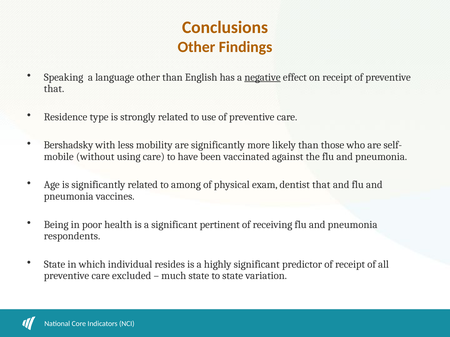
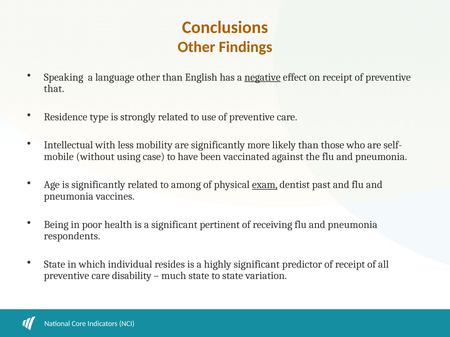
Bershadsky: Bershadsky -> Intellectual (68, 145)
using care: care -> case (154, 157)
exam underline: none -> present (265, 185)
dentist that: that -> past (321, 185)
excluded: excluded -> disability (132, 276)
